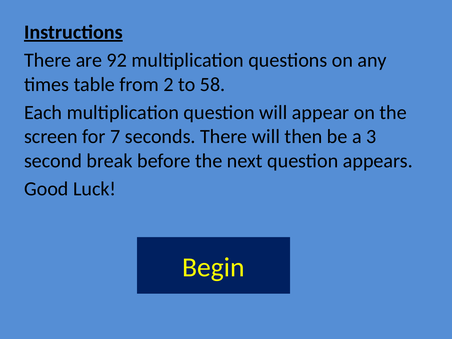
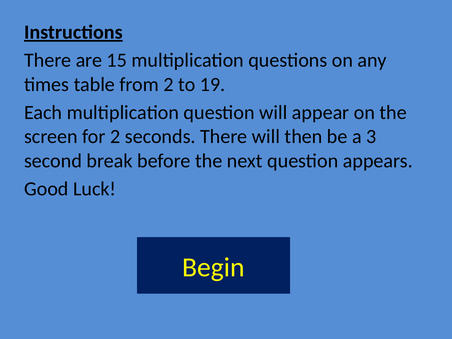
92: 92 -> 15 (117, 60)
58: 58 -> 19 (213, 84)
for 7: 7 -> 2 (115, 137)
